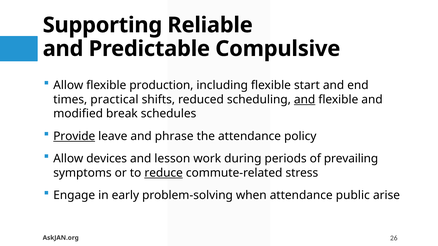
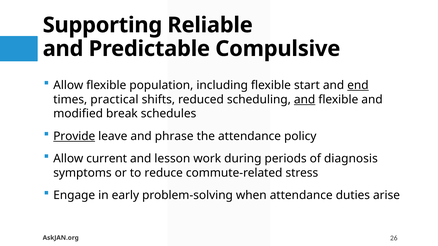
production: production -> population (161, 85)
end underline: none -> present (358, 85)
devices: devices -> current (107, 159)
prevailing: prevailing -> diagnosis (351, 159)
reduce underline: present -> none (164, 173)
public: public -> duties (353, 196)
